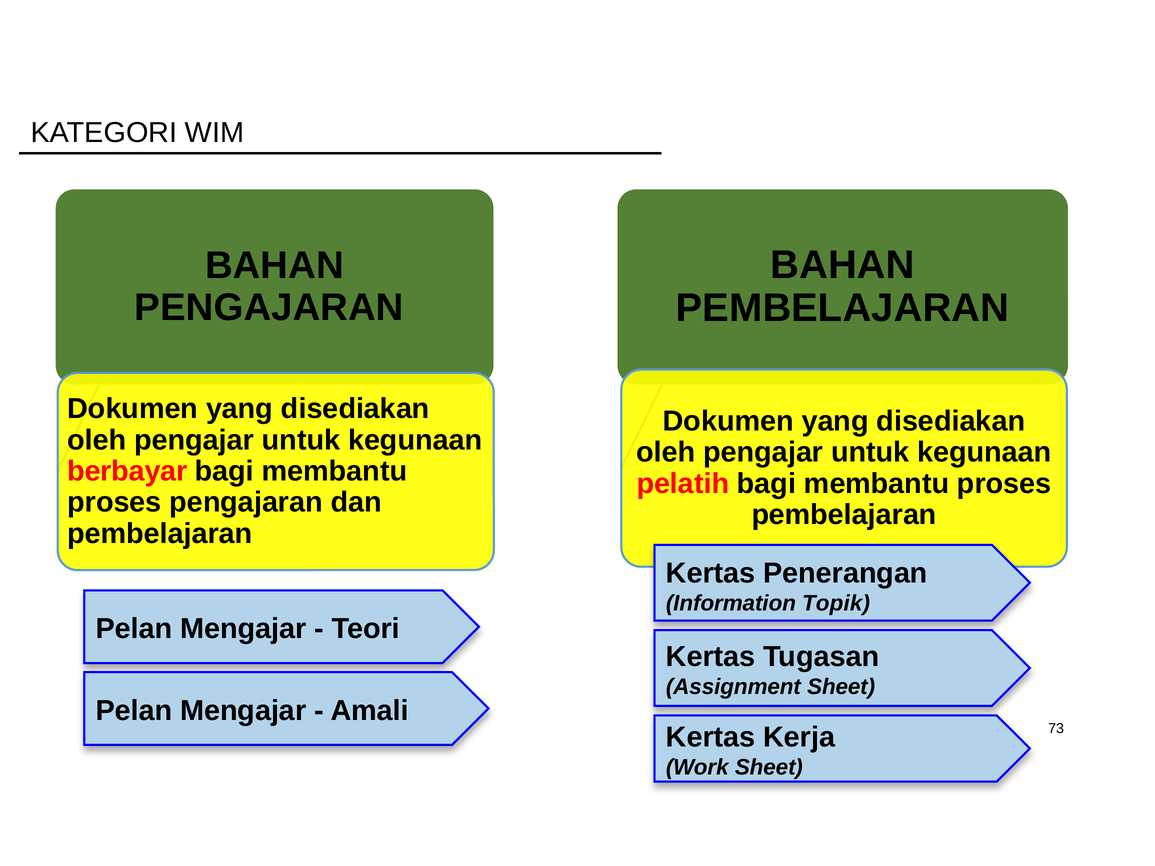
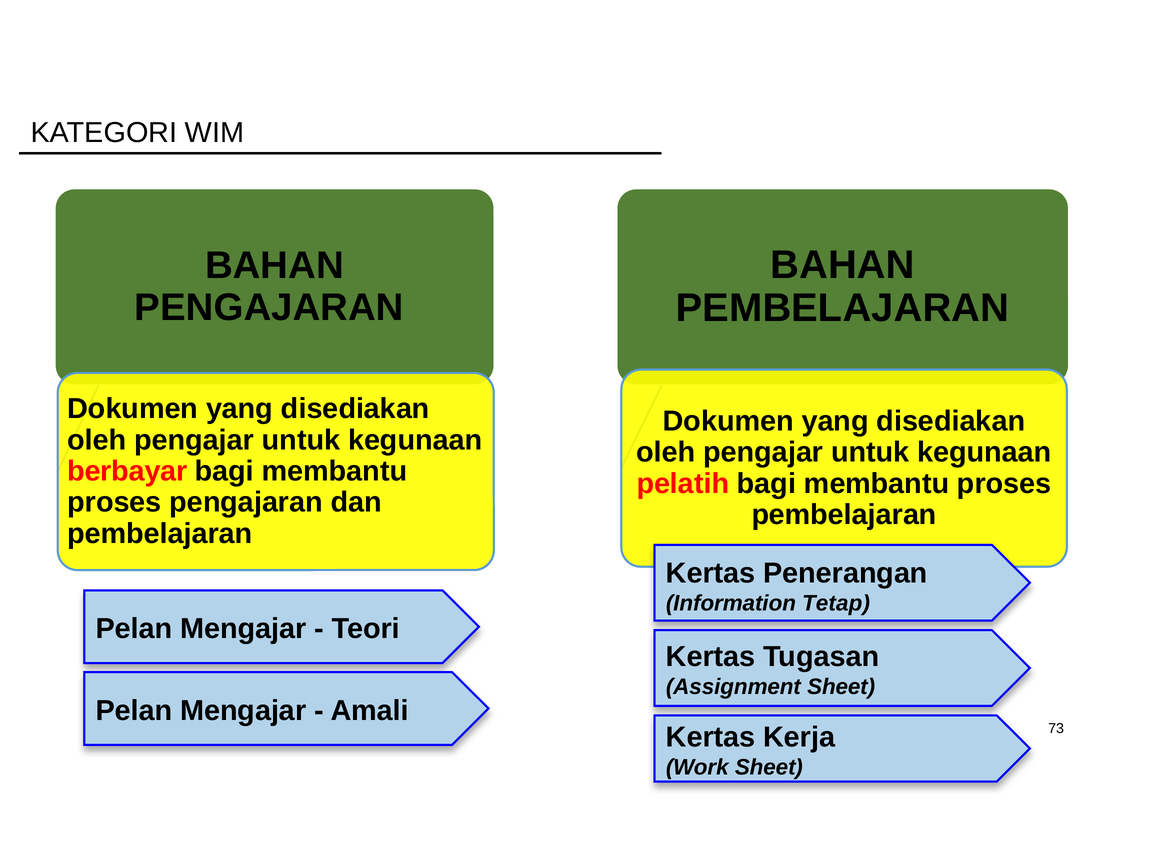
Topik: Topik -> Tetap (836, 604)
